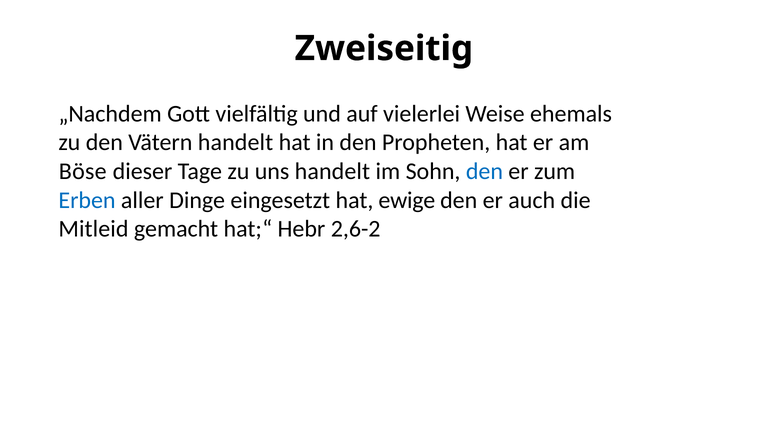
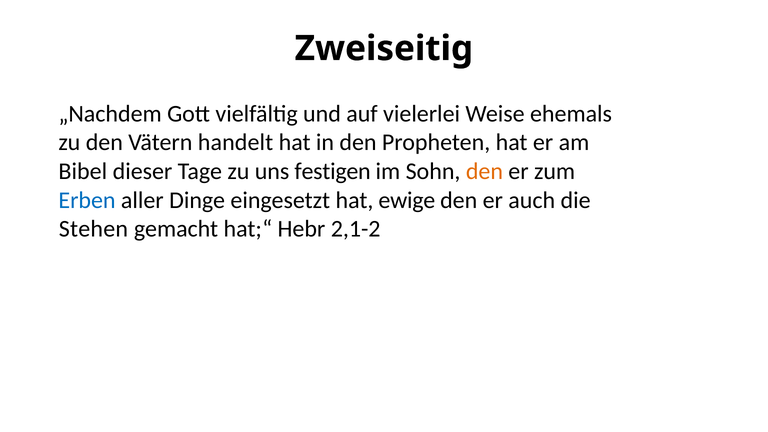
Böse: Böse -> Bibel (83, 171)
uns handelt: handelt -> festigen (333, 171)
den colour: blue -> orange (484, 171)
Mitleid: Mitleid -> Stehen (93, 229)
2,6-2: 2,6-2 -> 2,1-2 (356, 229)
